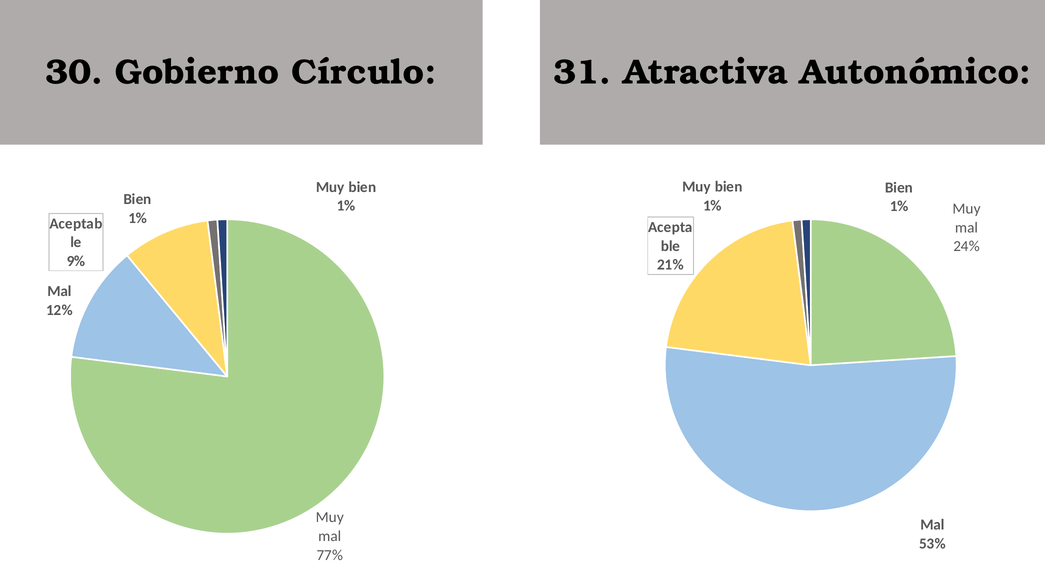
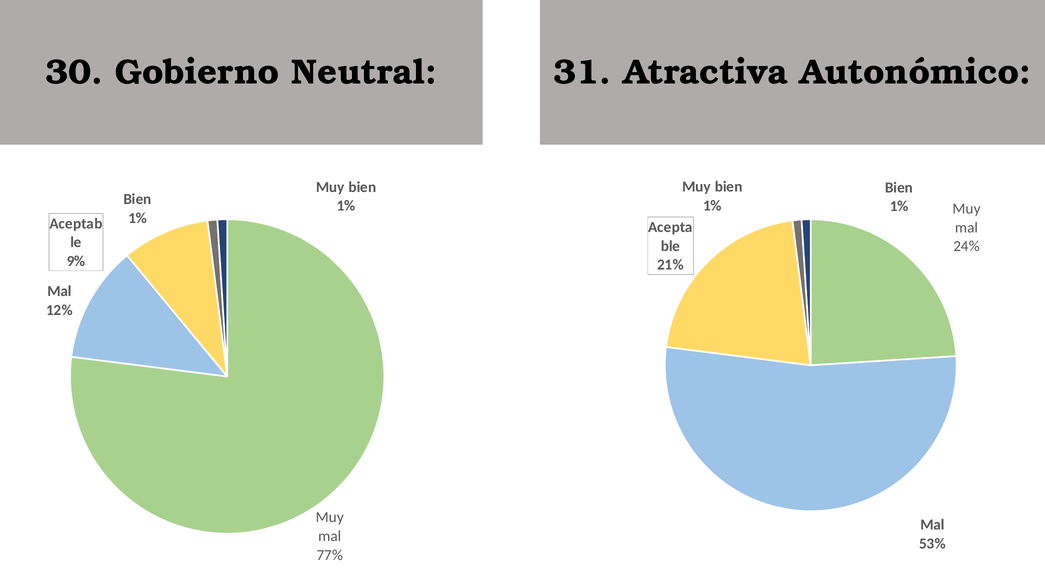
Círculo: Círculo -> Neutral (364, 72)
